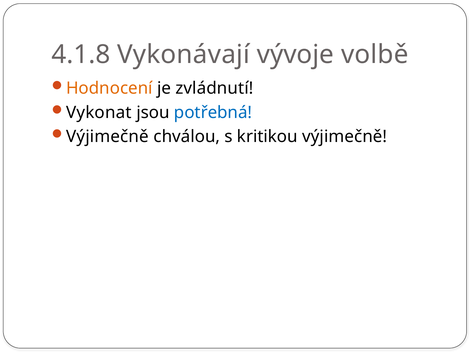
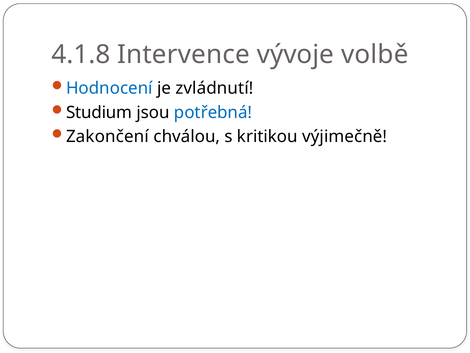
Vykonávají: Vykonávají -> Intervence (183, 54)
Hodnocení colour: orange -> blue (109, 88)
Vykonat: Vykonat -> Studium (99, 112)
Výjimečně: Výjimečně -> Zakončení (108, 136)
